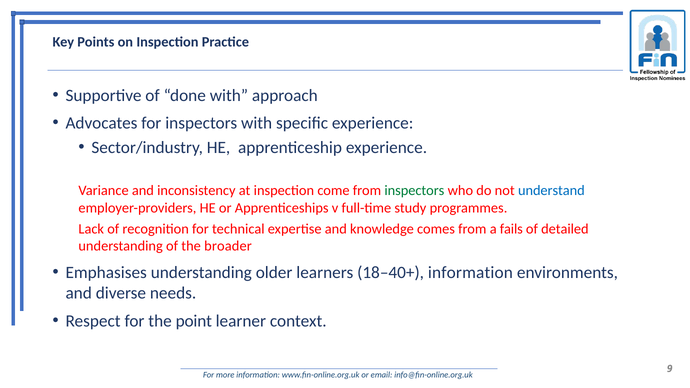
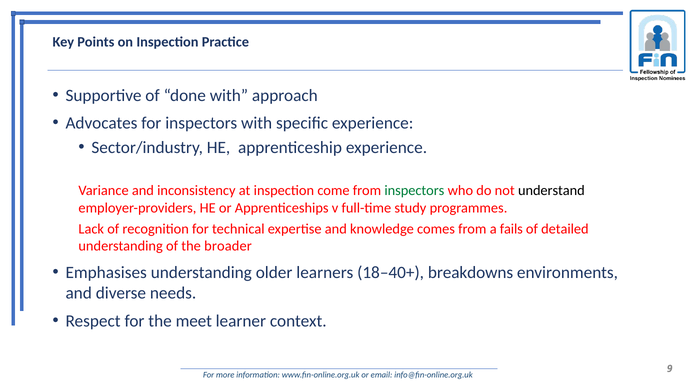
understand colour: blue -> black (551, 191)
18–40+ information: information -> breakdowns (471, 273)
point: point -> meet (194, 321)
